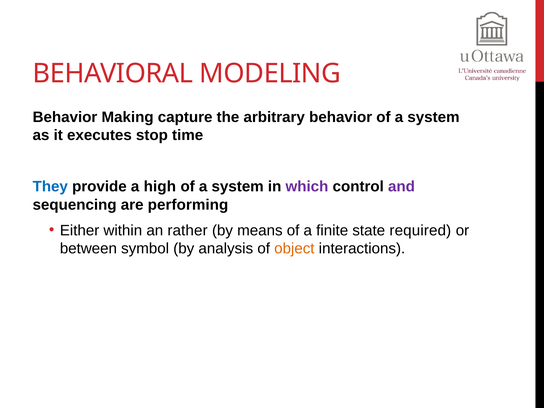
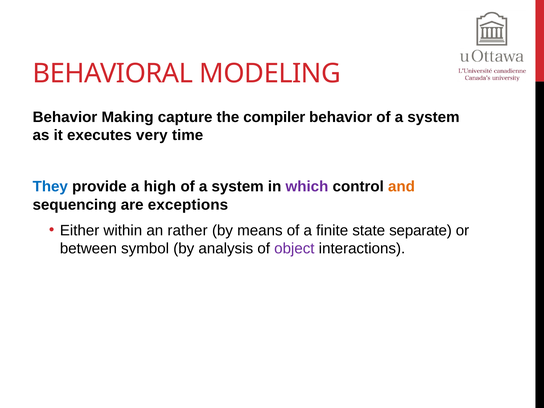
arbitrary: arbitrary -> compiler (274, 117)
stop: stop -> very (152, 135)
and colour: purple -> orange (402, 187)
performing: performing -> exceptions (188, 205)
required: required -> separate (420, 230)
object colour: orange -> purple (294, 249)
